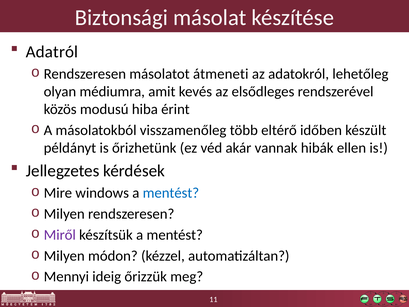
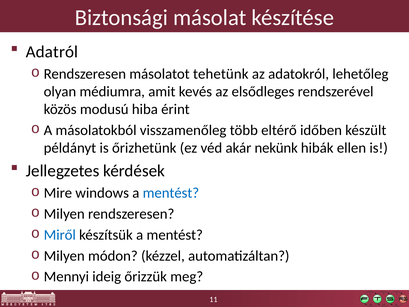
átmeneti: átmeneti -> tehetünk (221, 74)
vannak: vannak -> nekünk (276, 148)
Miről colour: purple -> blue (60, 235)
